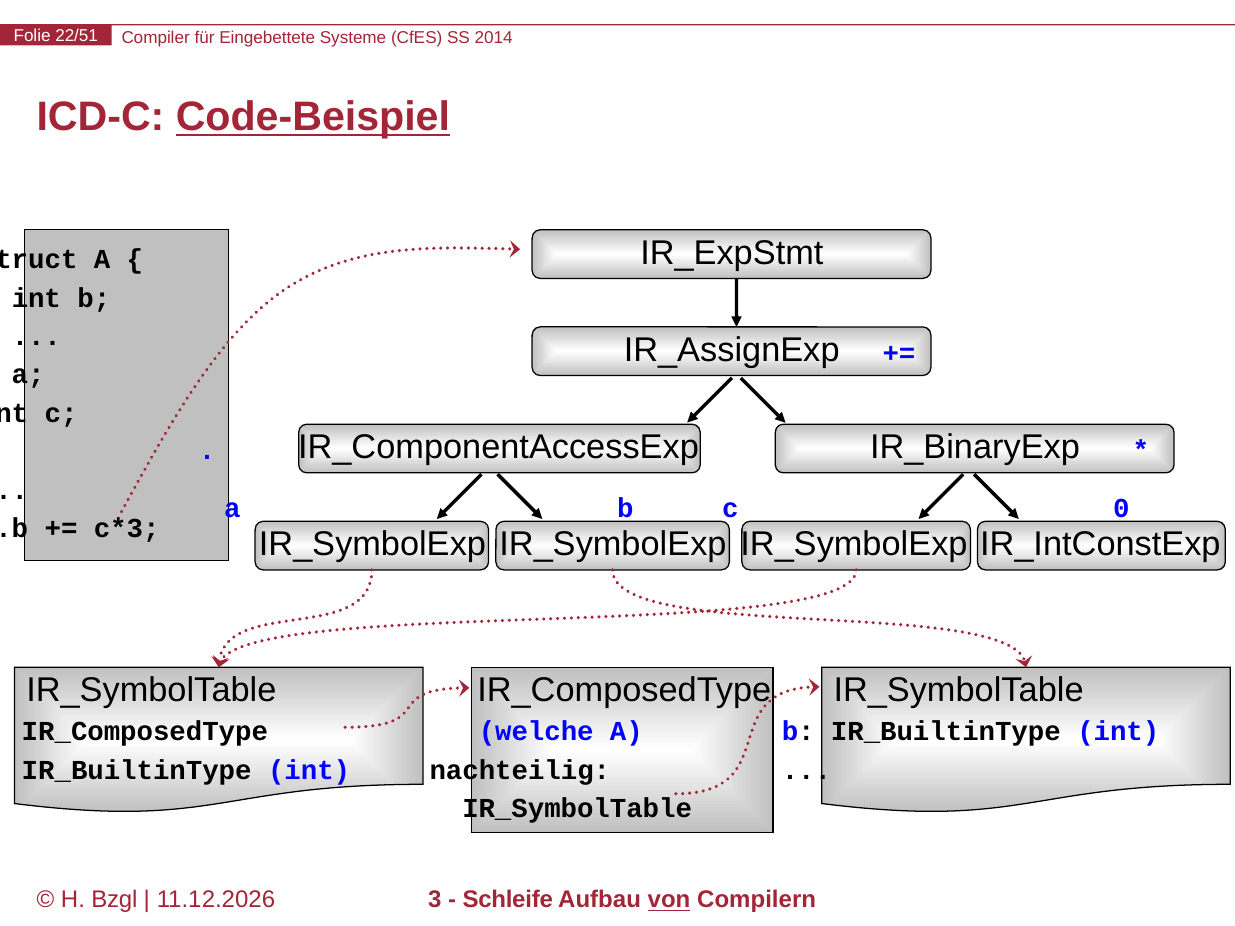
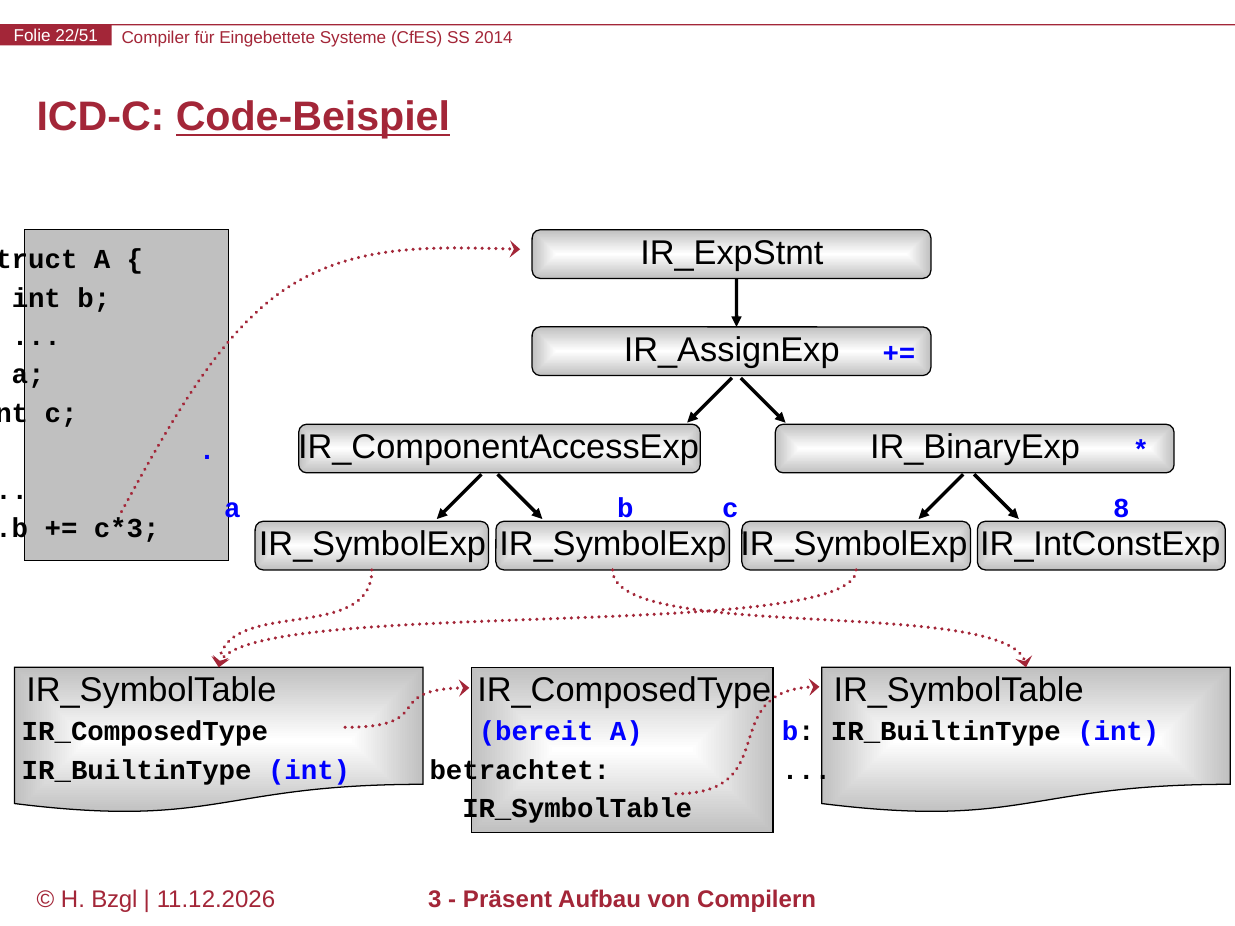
0: 0 -> 8 (1121, 509)
welche: welche -> bereit (536, 732)
nachteilig: nachteilig -> betrachtet (520, 770)
Schleife: Schleife -> Präsent (507, 900)
von underline: present -> none (669, 900)
